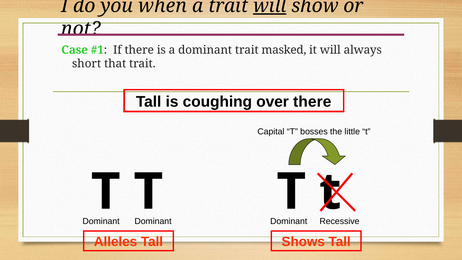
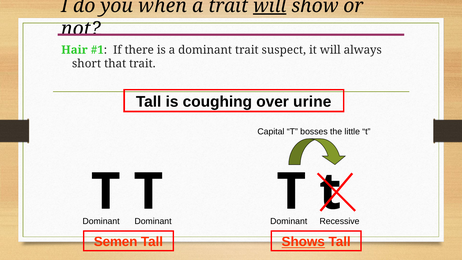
Case: Case -> Hair (74, 50)
masked: masked -> suspect (284, 50)
over there: there -> urine (312, 102)
Alleles: Alleles -> Semen (116, 242)
Shows underline: none -> present (303, 242)
